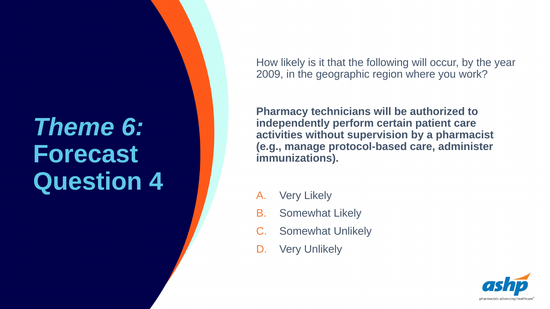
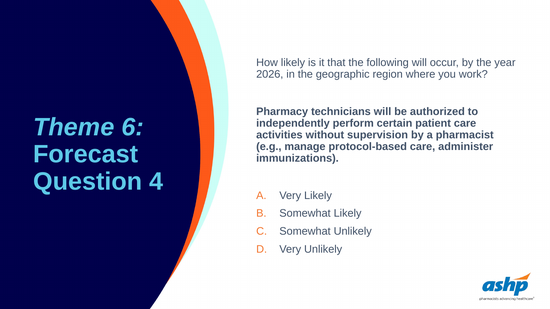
2009: 2009 -> 2026 (270, 74)
